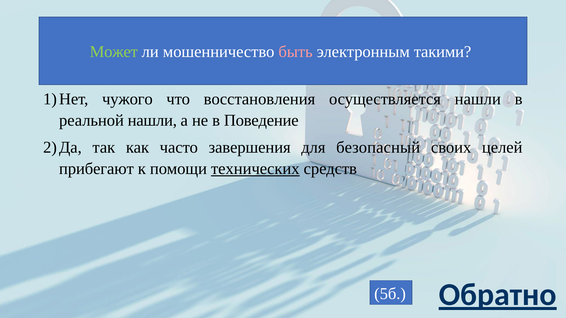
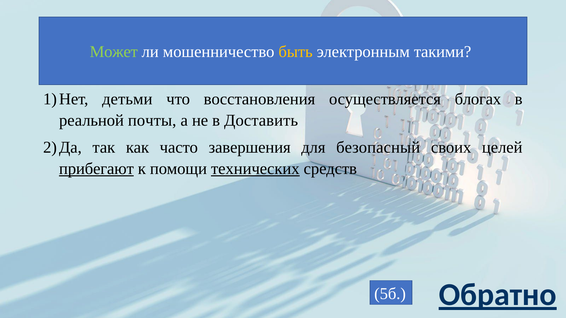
быть colour: pink -> yellow (296, 52)
чужого: чужого -> детьми (127, 99)
осуществляется нашли: нашли -> блогах (478, 99)
реальной нашли: нашли -> почты (152, 121)
Поведение: Поведение -> Доставить (261, 121)
прибегают underline: none -> present (96, 169)
